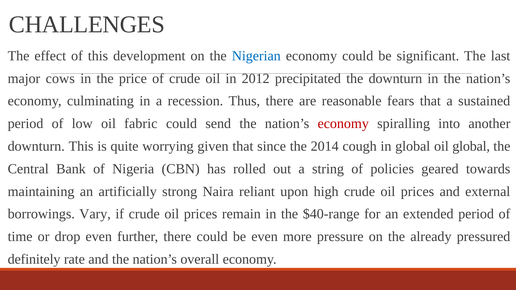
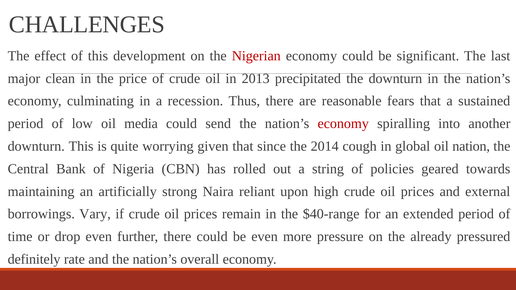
Nigerian colour: blue -> red (256, 56)
cows: cows -> clean (60, 78)
2012: 2012 -> 2013 (256, 78)
fabric: fabric -> media (141, 124)
oil global: global -> nation (471, 146)
